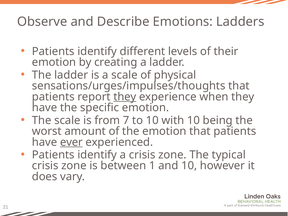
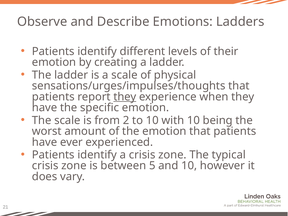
7: 7 -> 2 (126, 120)
ever underline: present -> none (71, 142)
1: 1 -> 5 (152, 166)
